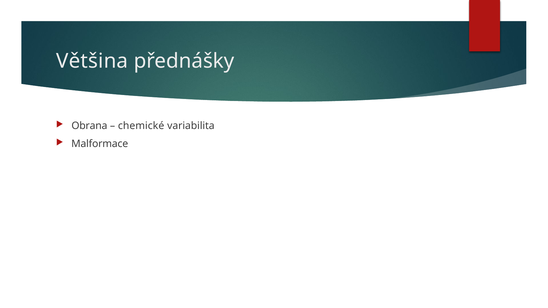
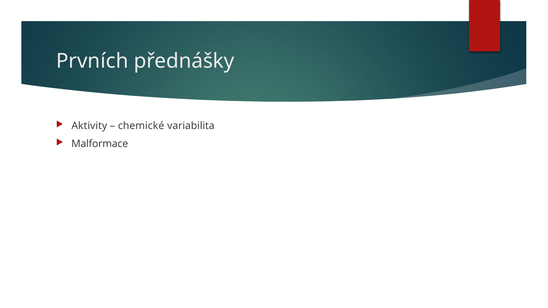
Většina: Většina -> Prvních (92, 61)
Obrana: Obrana -> Aktivity (89, 126)
